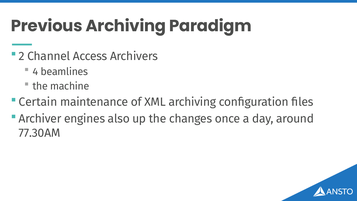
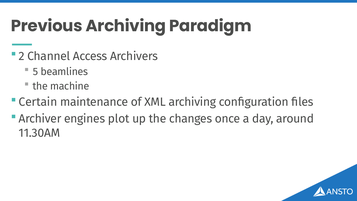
4: 4 -> 5 (35, 72)
also: also -> plot (119, 119)
77.30AM: 77.30AM -> 11.30AM (39, 133)
